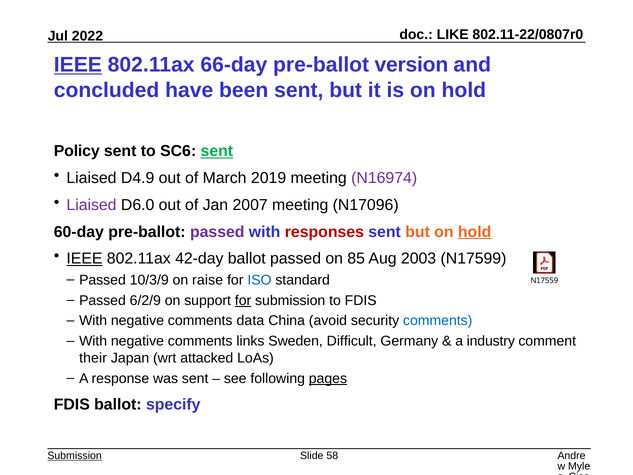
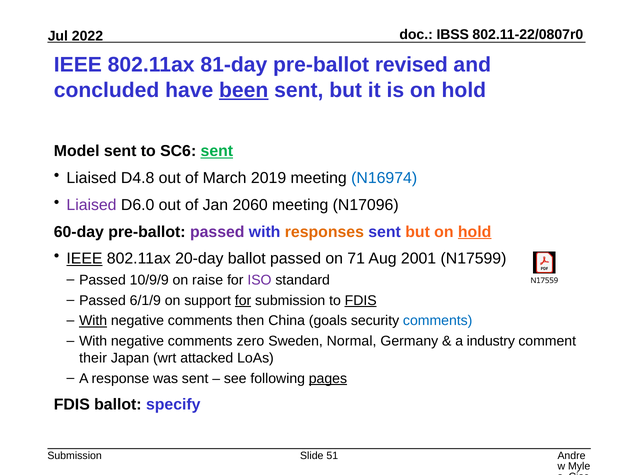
LIKE: LIKE -> IBSS (453, 35)
IEEE underline: present -> none (78, 65)
66-day: 66-day -> 81-day (234, 65)
version: version -> revised (411, 65)
been underline: none -> present (244, 90)
Policy: Policy -> Model (77, 151)
D4.9: D4.9 -> D4.8 (138, 178)
N16974 colour: purple -> blue (384, 178)
2007: 2007 -> 2060 (250, 205)
responses colour: red -> orange (324, 232)
42-day: 42-day -> 20-day (199, 259)
85: 85 -> 71 (356, 259)
2003: 2003 -> 2001 (419, 259)
10/3/9: 10/3/9 -> 10/9/9 (149, 280)
ISO colour: blue -> purple (259, 280)
6/2/9: 6/2/9 -> 6/1/9 (145, 300)
FDIS underline: none -> present (361, 300)
With underline: none -> present (93, 321)
data: data -> then (250, 321)
avoid: avoid -> goals (328, 321)
links: links -> zero (250, 341)
Difficult: Difficult -> Normal (352, 341)
Submission underline: present -> none (75, 455)
58: 58 -> 51 (332, 455)
